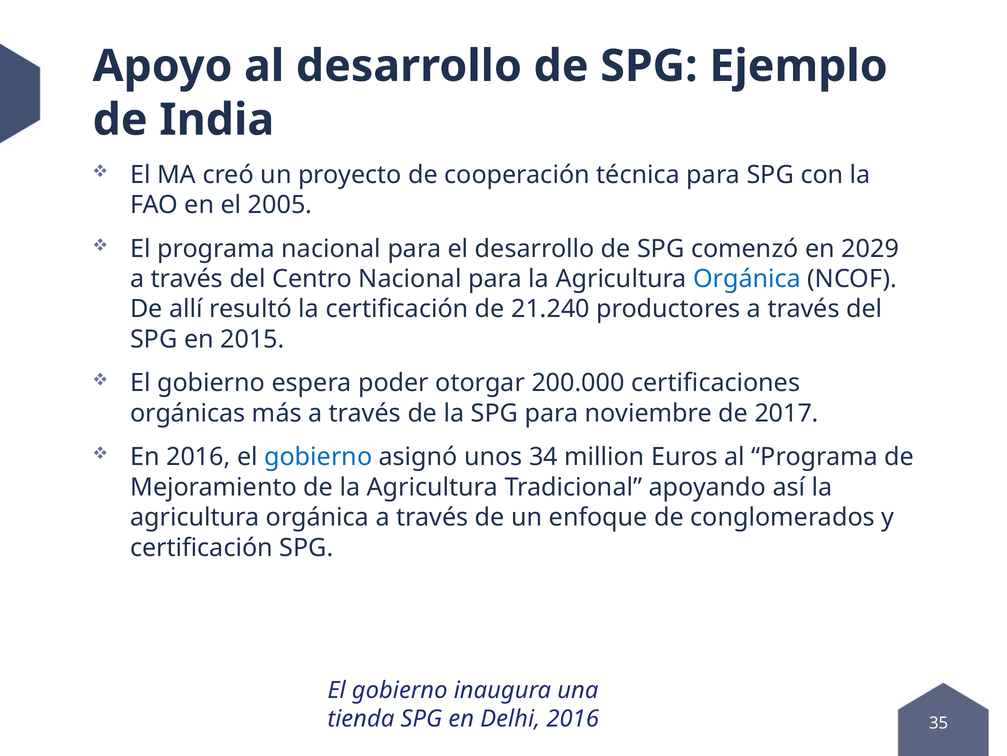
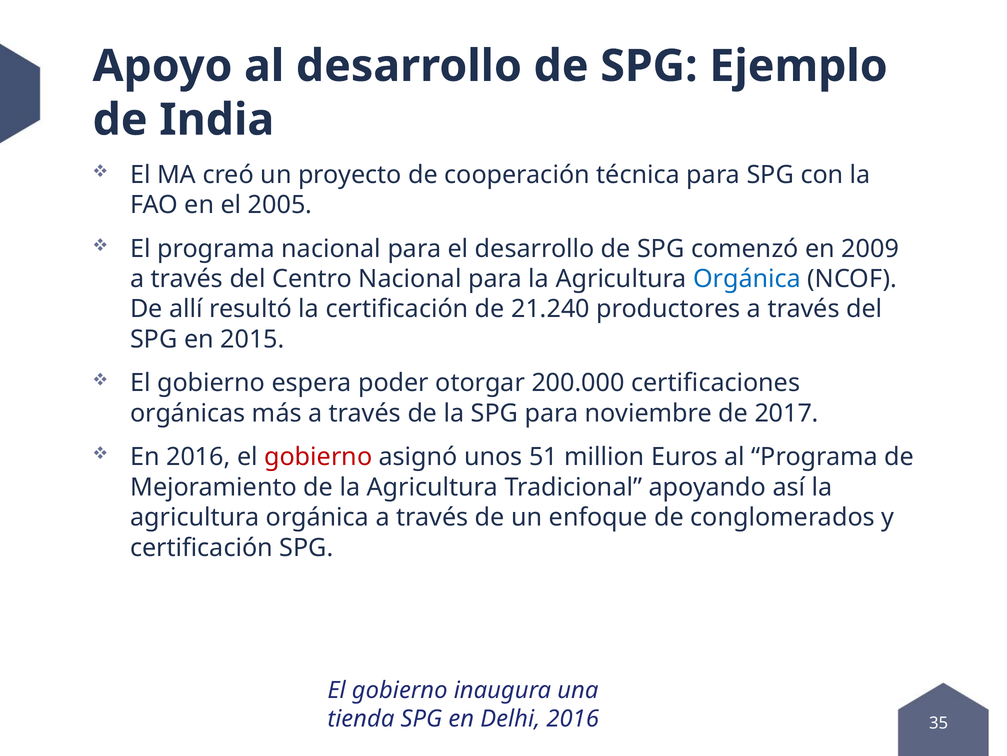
2029: 2029 -> 2009 (870, 248)
gobierno colour: blue -> red (318, 457)
34: 34 -> 51 (543, 457)
